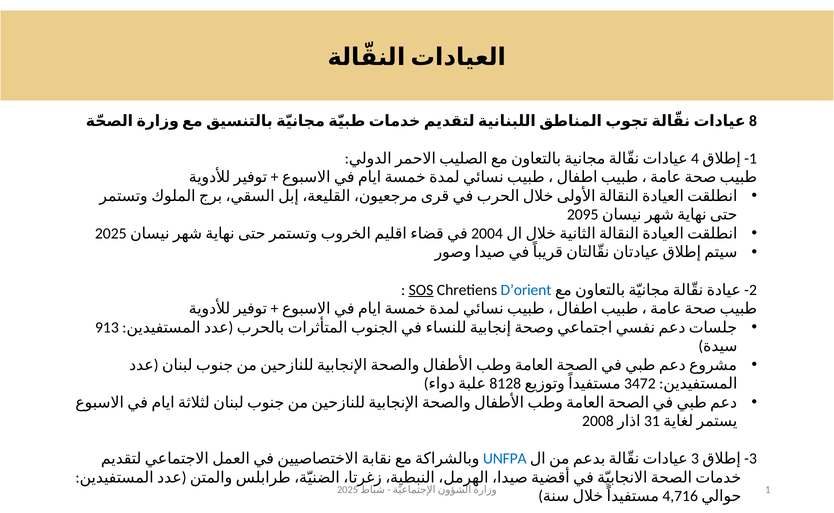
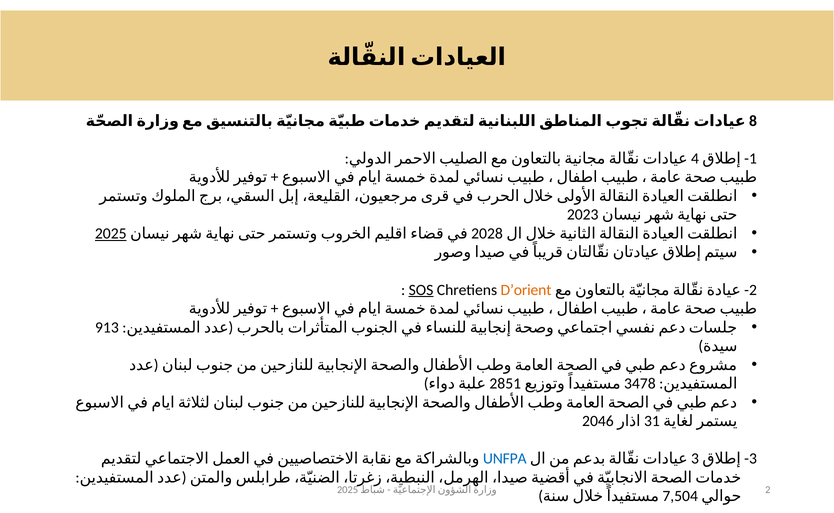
2095: 2095 -> 2023 (583, 215)
2025 underline: none -> present (111, 234)
2004: 2004 -> 2028 (487, 234)
D’orient colour: blue -> orange (526, 290)
8128: 8128 -> 2851 (505, 384)
3472: 3472 -> 3478 (640, 384)
2008: 2008 -> 2046 (598, 421)
2025 1: 1 -> 2 (768, 490)
4,716: 4,716 -> 7,504 (680, 496)
